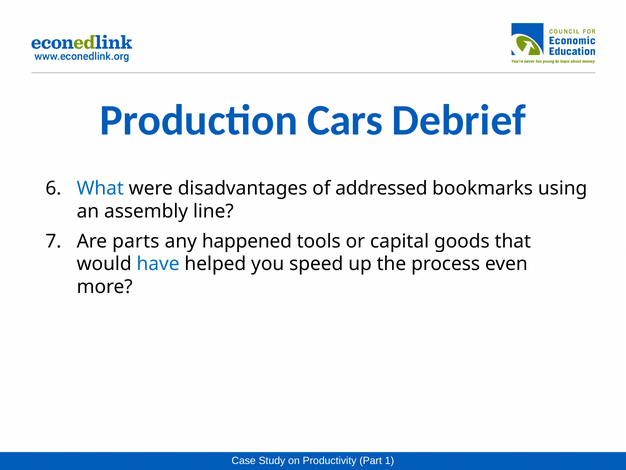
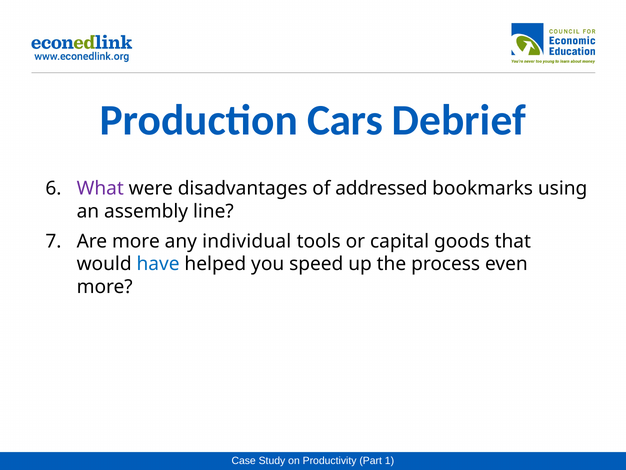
What colour: blue -> purple (100, 188)
Are parts: parts -> more (136, 241)
happened: happened -> individual (247, 241)
